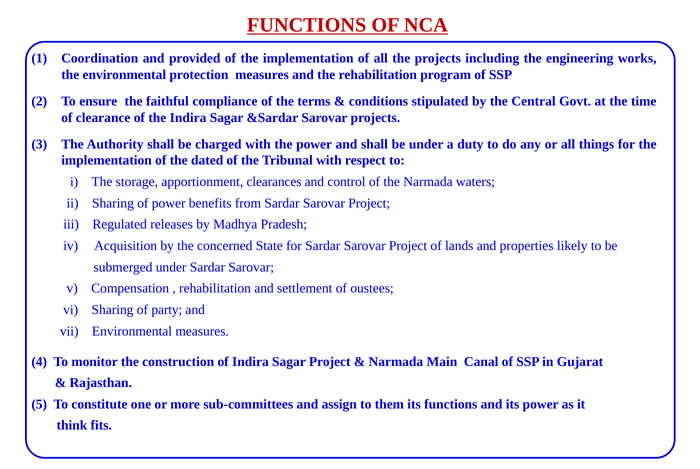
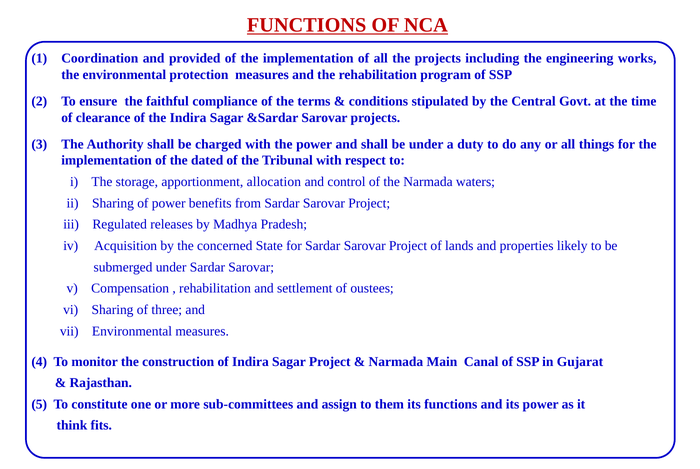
clearances: clearances -> allocation (274, 182)
party: party -> three (167, 310)
